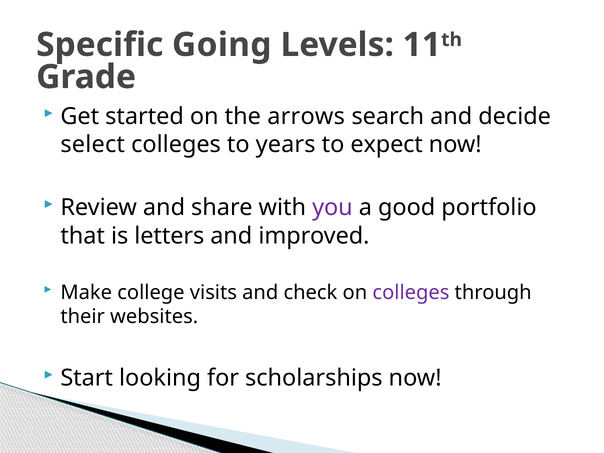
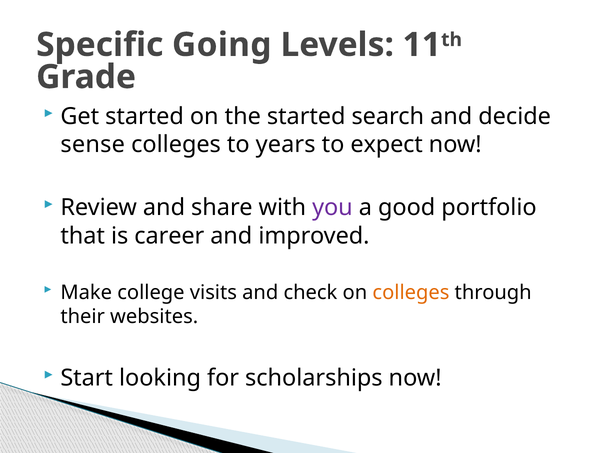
the arrows: arrows -> started (306, 117)
select: select -> sense (93, 145)
letters: letters -> career (169, 236)
colleges colour: purple -> orange (411, 293)
